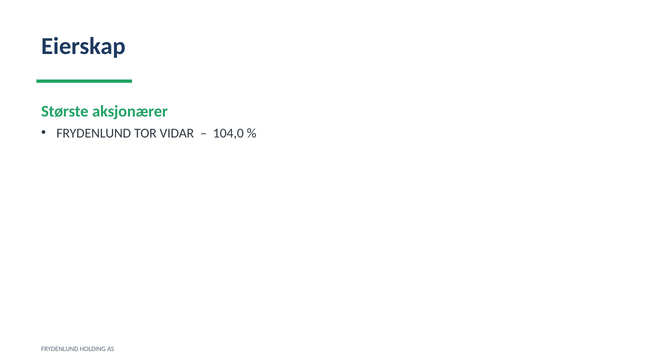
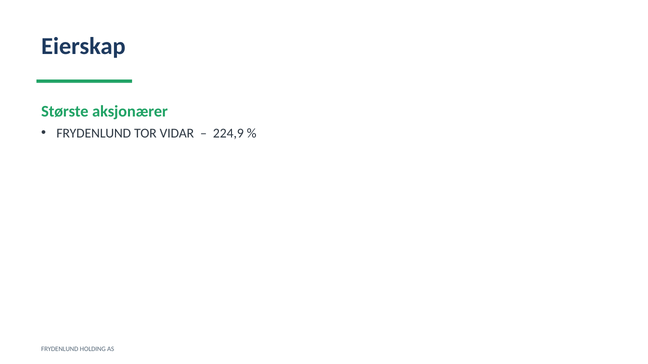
104,0: 104,0 -> 224,9 (228, 133)
